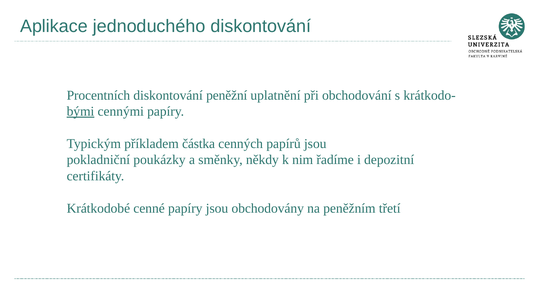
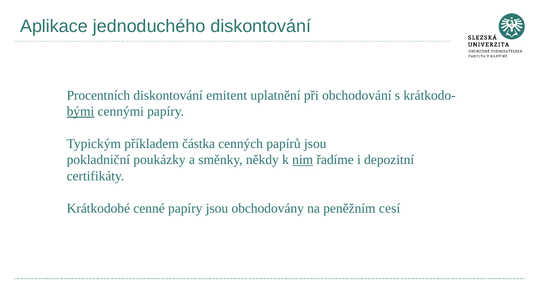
peněžní: peněžní -> emitent (227, 95)
nim underline: none -> present (303, 160)
třetí: třetí -> cesí (390, 208)
